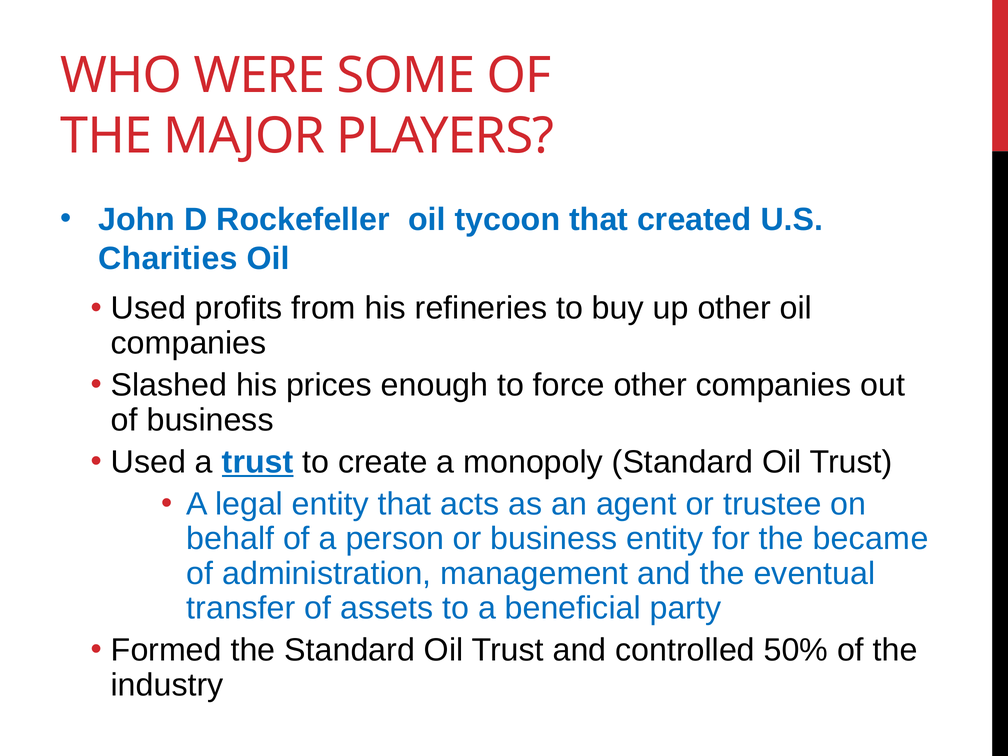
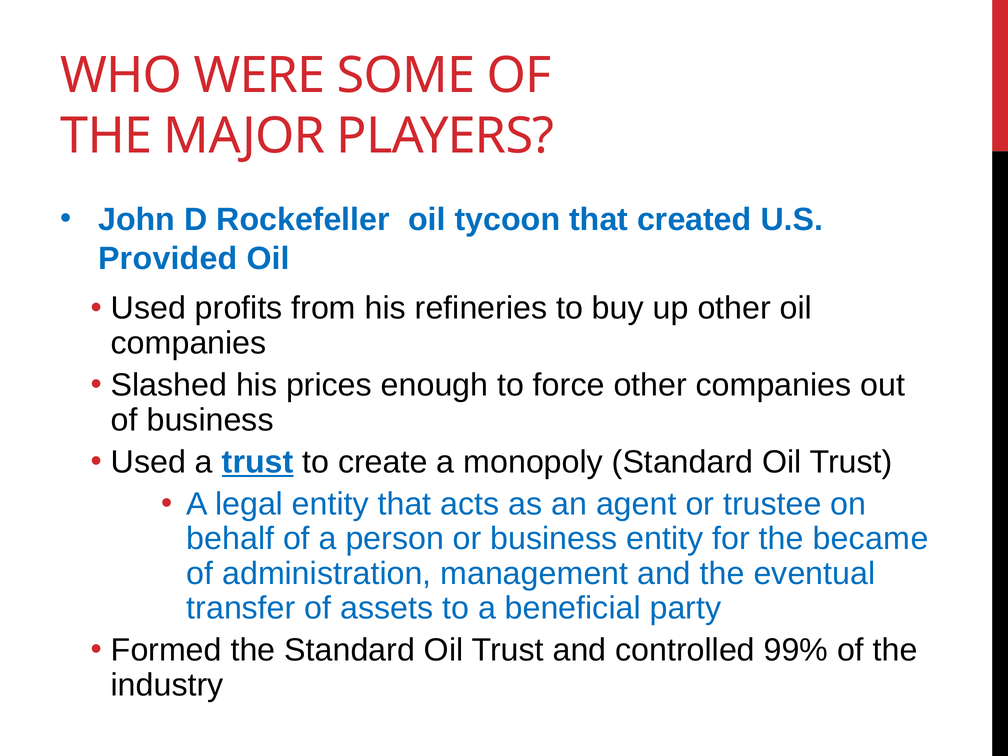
Charities: Charities -> Provided (168, 258)
50%: 50% -> 99% (796, 650)
